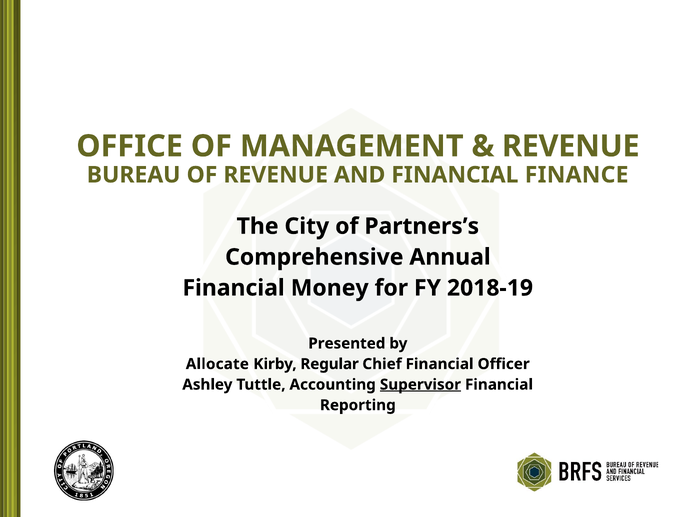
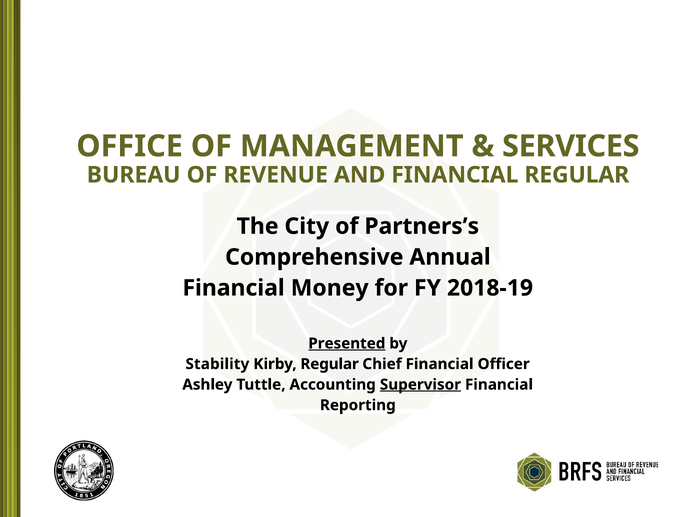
REVENUE: REVENUE -> SERVICES (571, 146)
FINANCIAL FINANCE: FINANCE -> REGULAR (577, 175)
Presented underline: none -> present (347, 343)
Allocate: Allocate -> Stability (217, 364)
